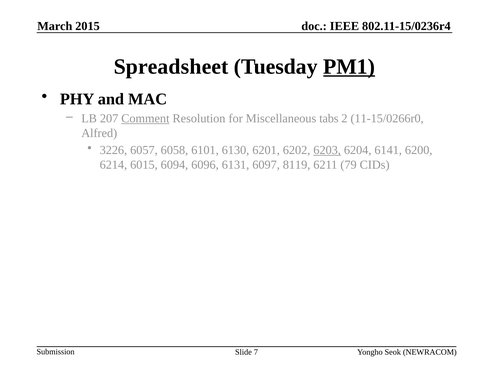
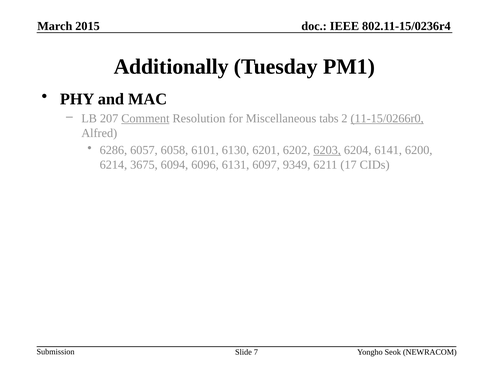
Spreadsheet: Spreadsheet -> Additionally (171, 67)
PM1 underline: present -> none (349, 67)
11-15/0266r0 underline: none -> present (387, 118)
3226: 3226 -> 6286 (113, 150)
6015: 6015 -> 3675 (144, 165)
8119: 8119 -> 9349 (297, 165)
79: 79 -> 17 (348, 165)
